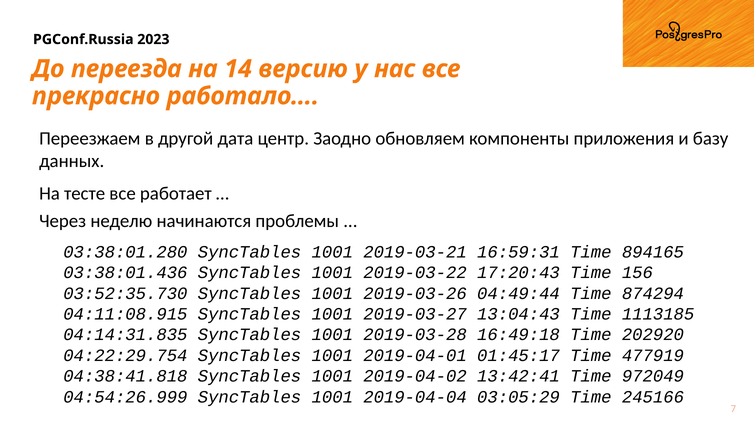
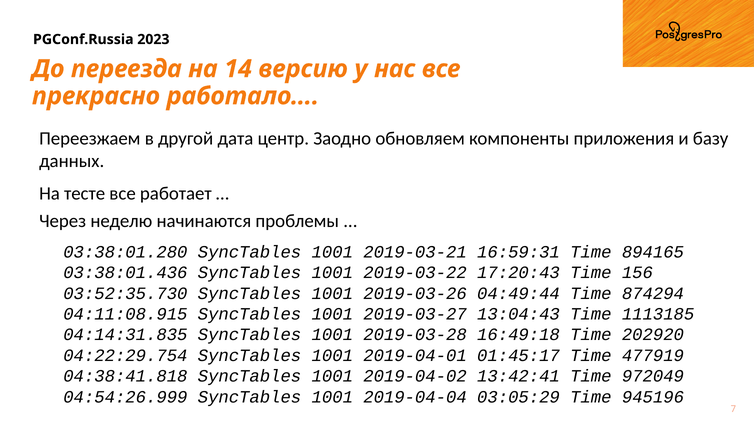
245166: 245166 -> 945196 (653, 397)
